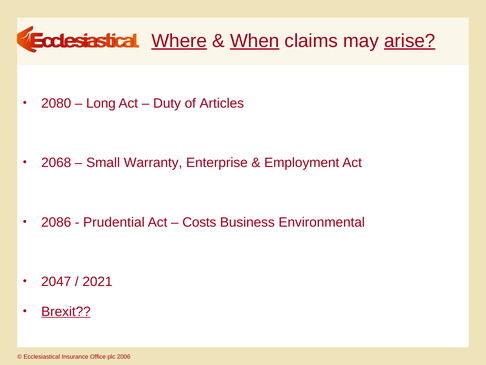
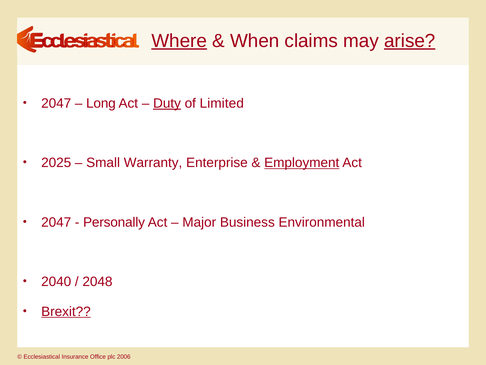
When underline: present -> none (255, 41)
2080: 2080 -> 2047 (56, 103)
Duty underline: none -> present (167, 103)
Articles: Articles -> Limited (222, 103)
2068: 2068 -> 2025 (56, 163)
Employment underline: none -> present (302, 163)
2086: 2086 -> 2047 (56, 222)
Prudential: Prudential -> Personally (114, 222)
Costs: Costs -> Major (199, 222)
2047: 2047 -> 2040 (56, 281)
2021: 2021 -> 2048 (97, 281)
